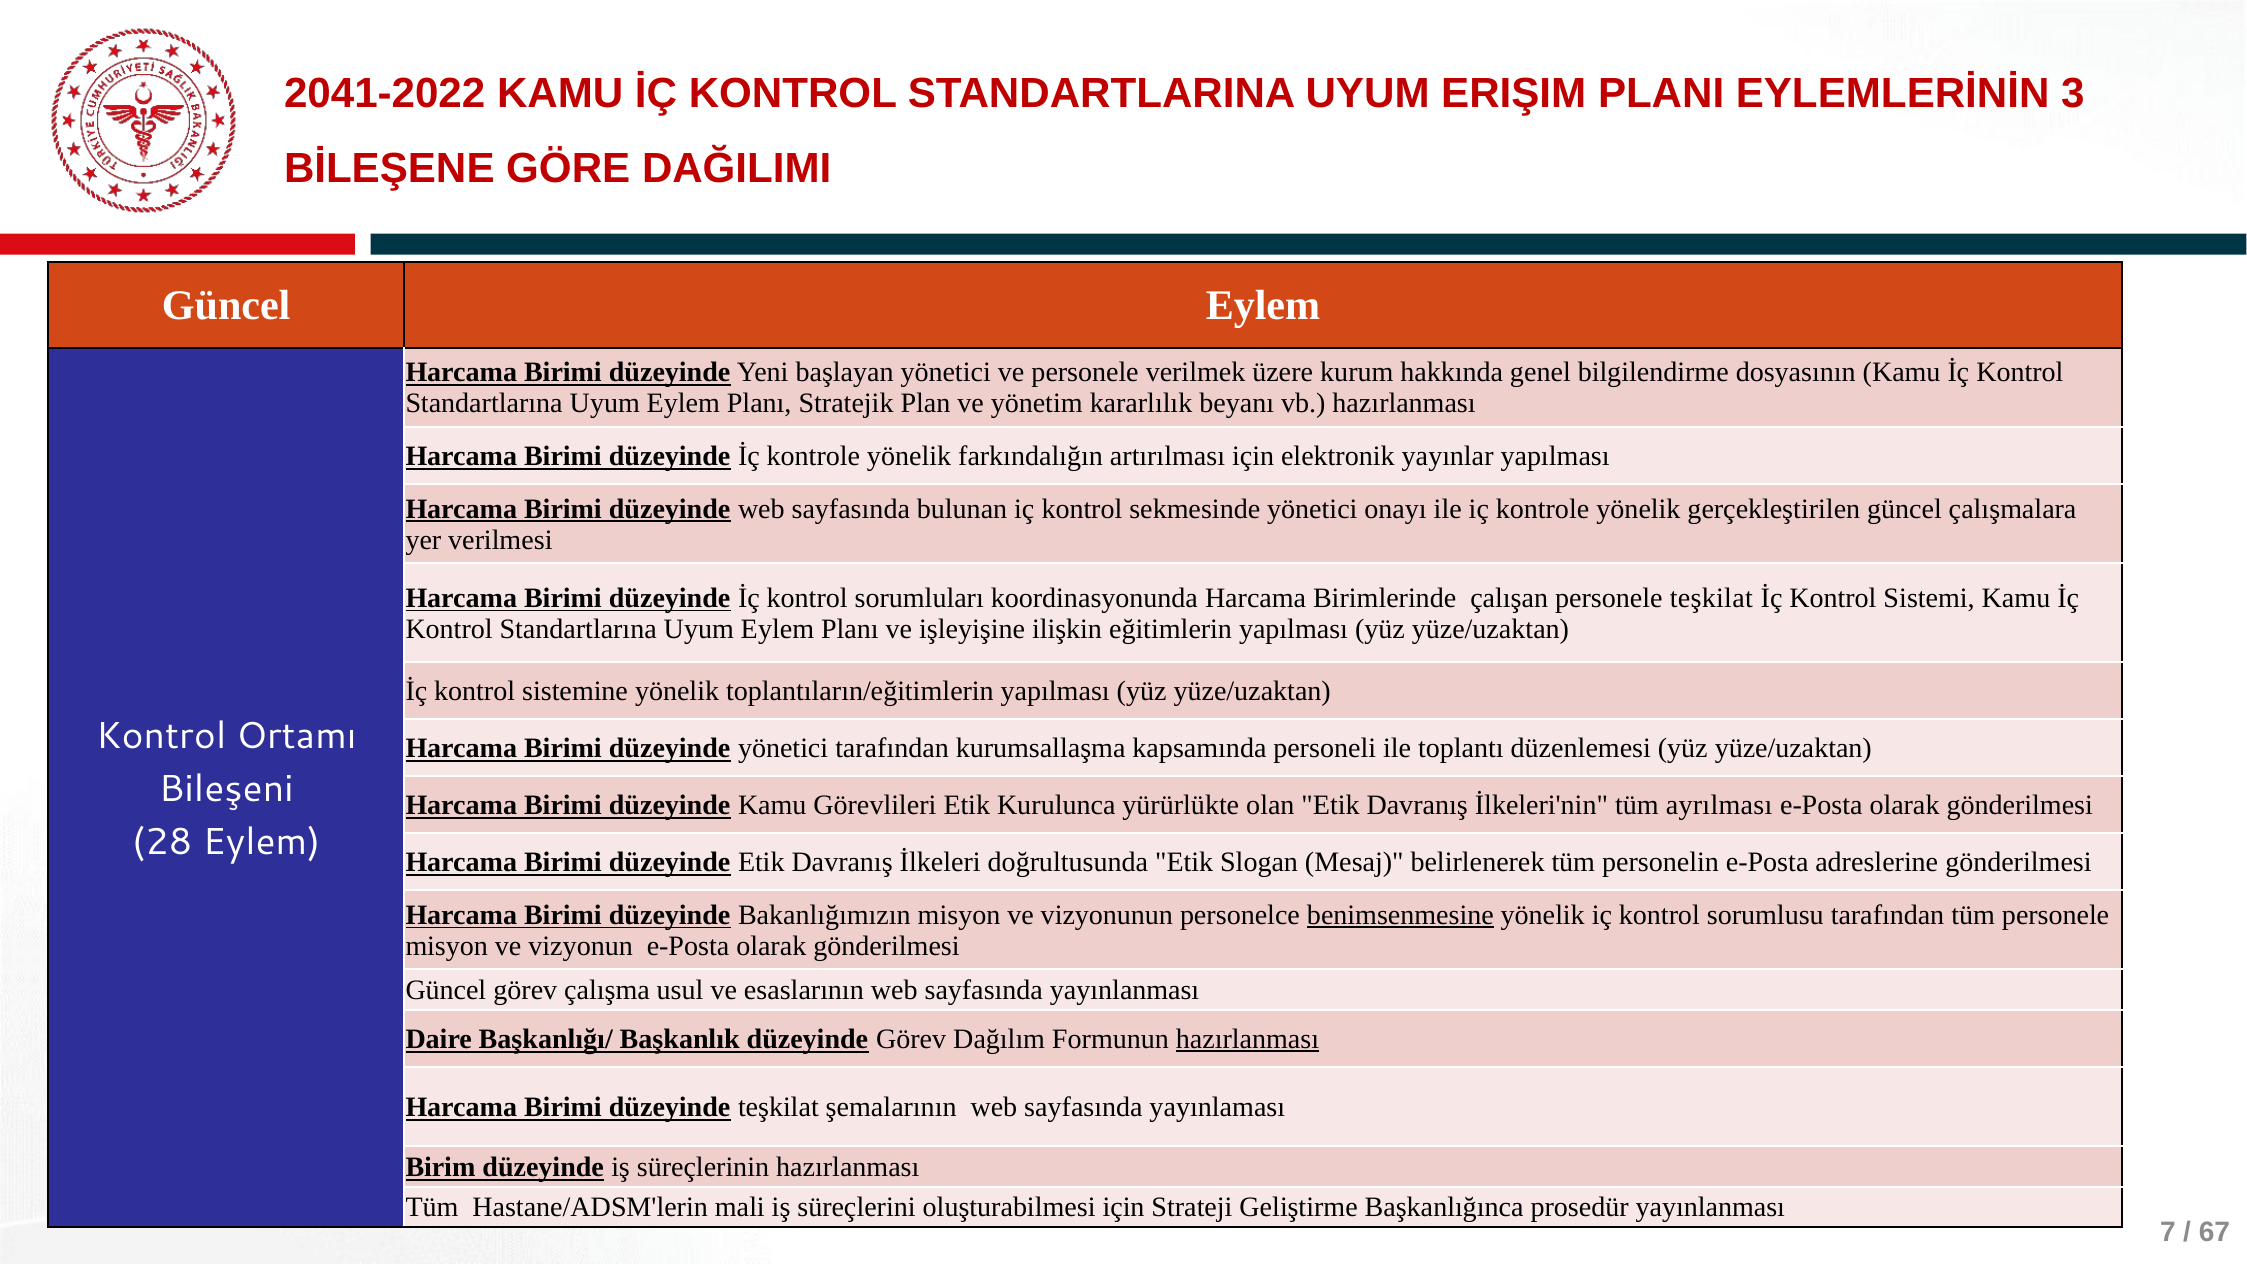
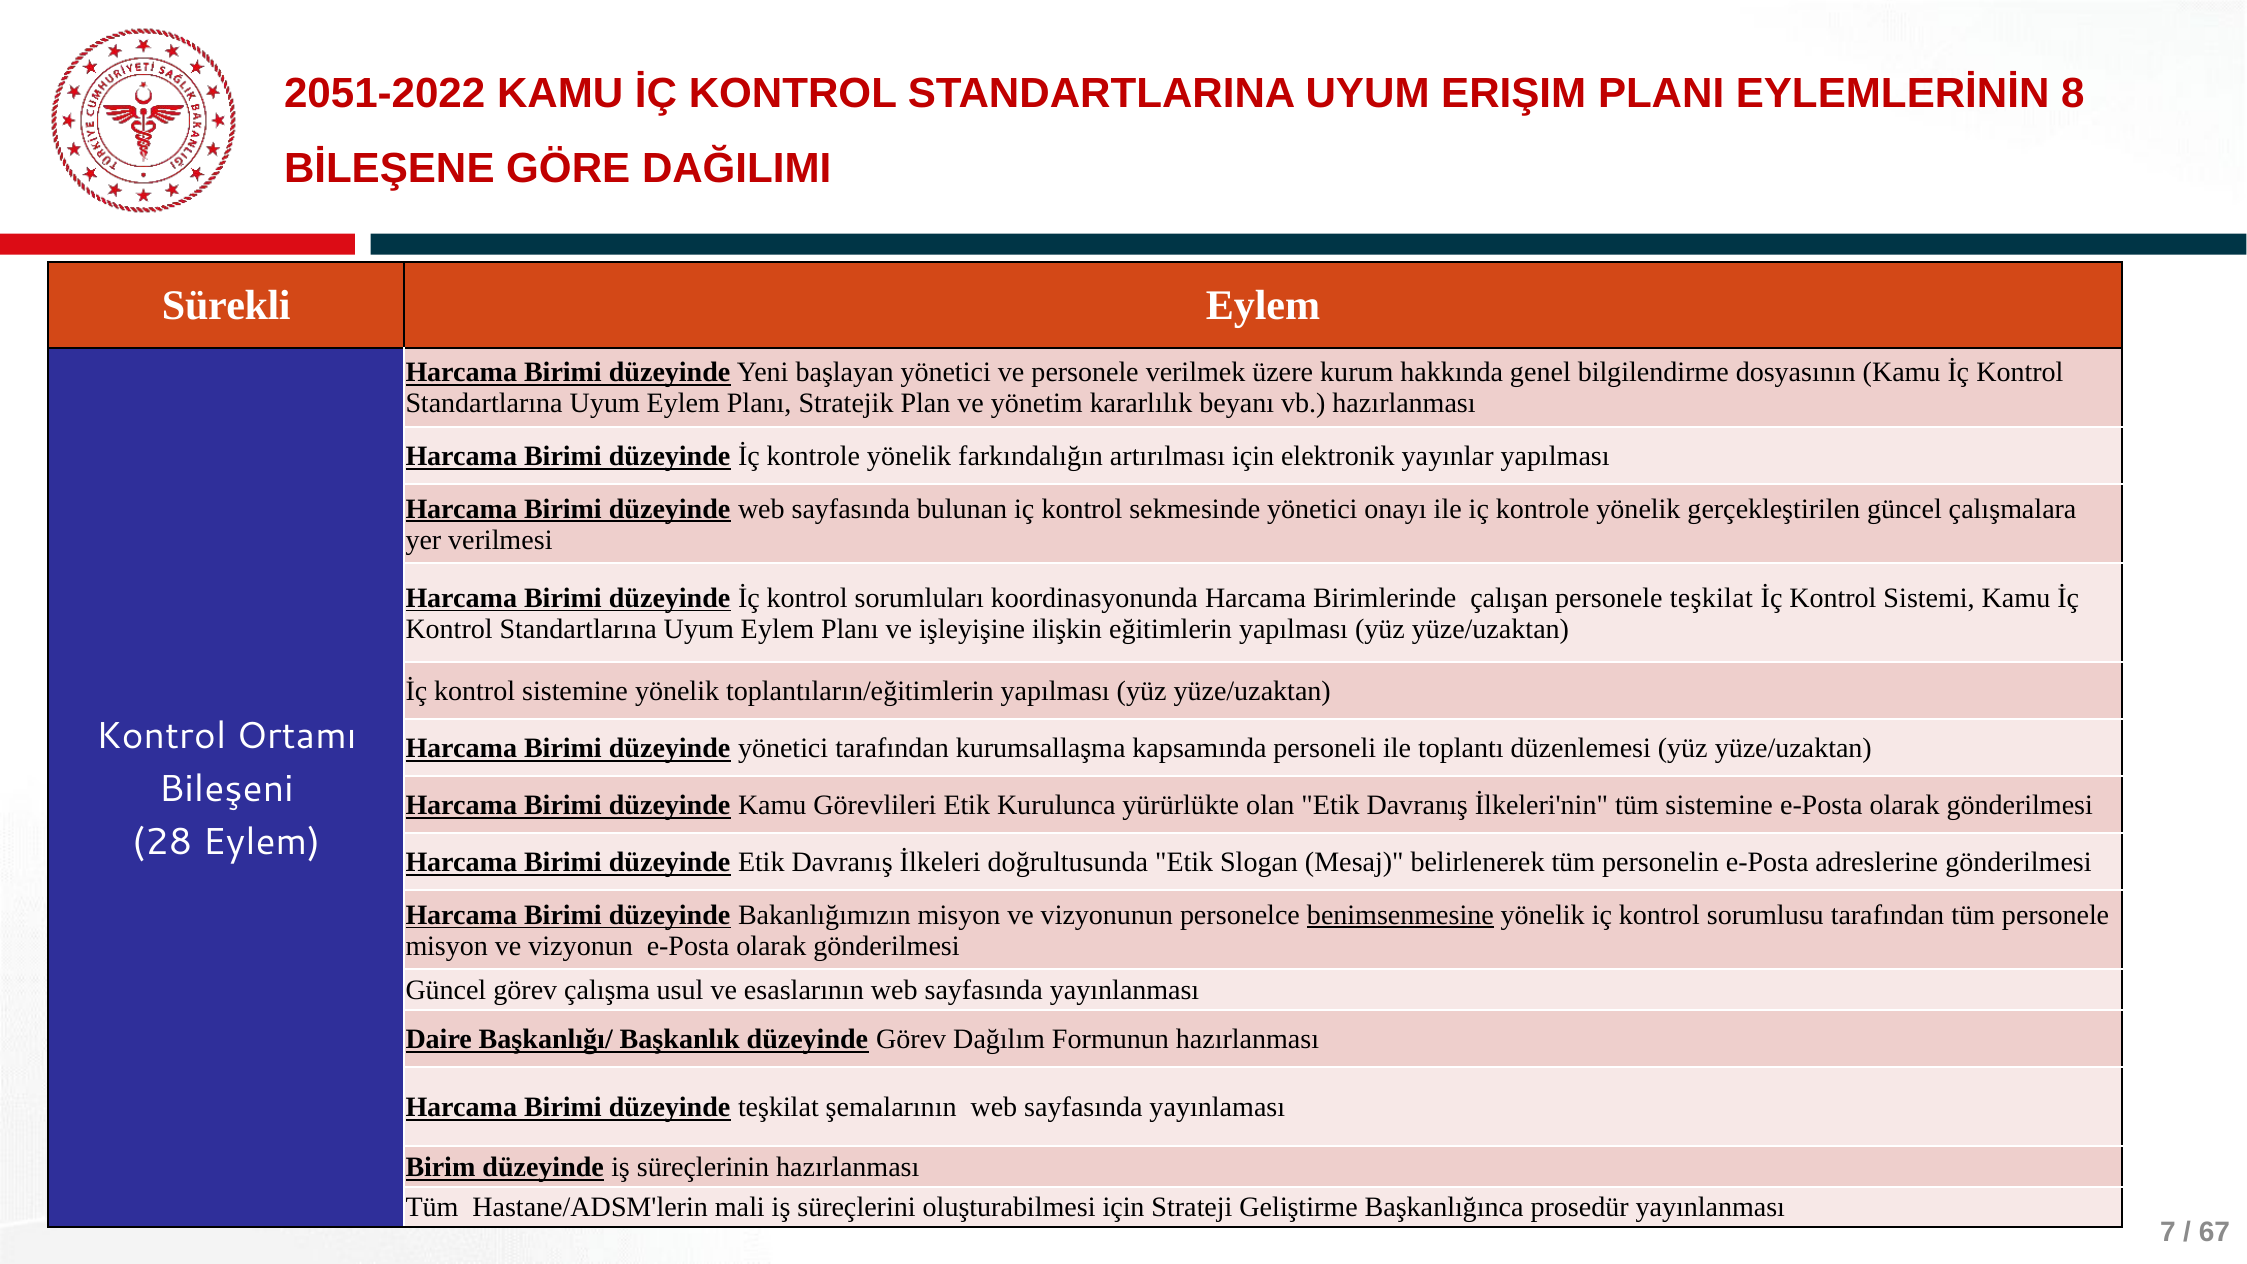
2041-2022: 2041-2022 -> 2051-2022 (385, 93)
3: 3 -> 8 (2073, 93)
Güncel: Güncel -> Sürekli (226, 305)
tüm ayrılması: ayrılması -> sistemine (1719, 805)
hazırlanması underline: present -> none (1247, 1039)
